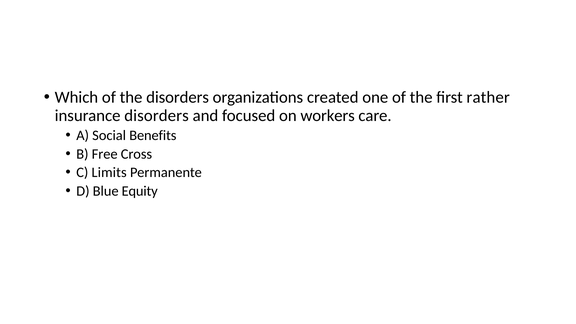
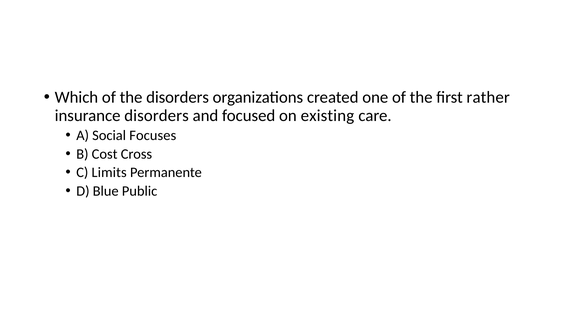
workers: workers -> existing (327, 116)
Benefits: Benefits -> Focuses (153, 135)
Free: Free -> Cost (105, 154)
Equity: Equity -> Public (140, 191)
